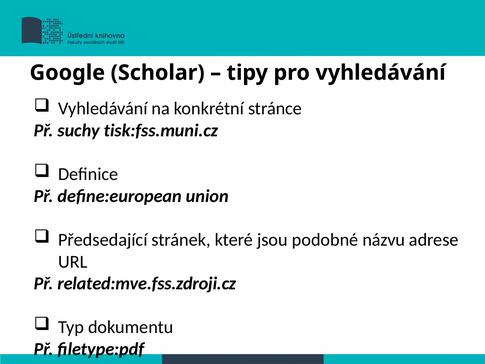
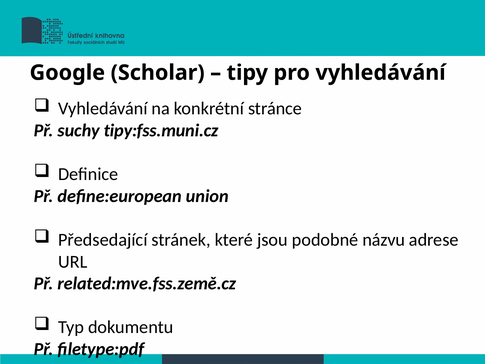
tisk:fss.muni.cz: tisk:fss.muni.cz -> tipy:fss.muni.cz (161, 130)
related:mve.fss.zdroji.cz: related:mve.fss.zdroji.cz -> related:mve.fss.země.cz (147, 283)
